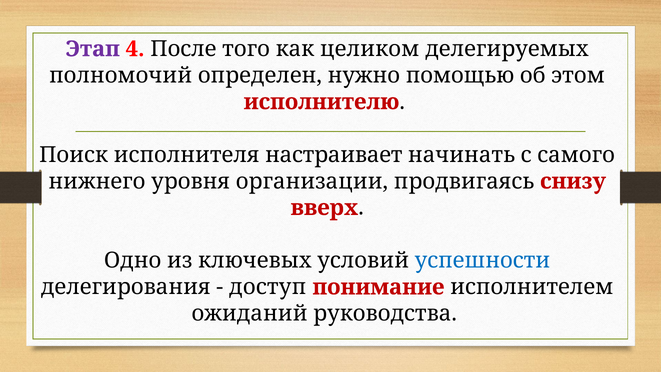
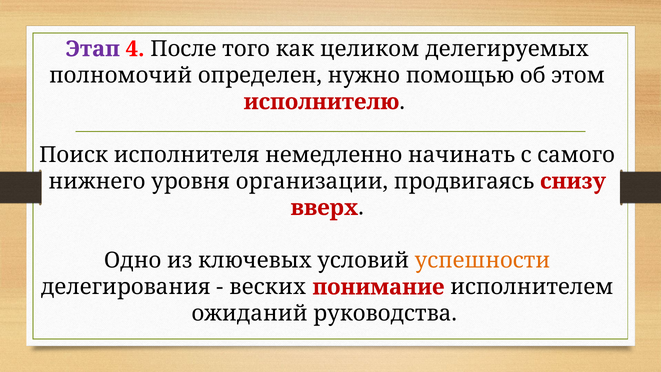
настраивает: настраивает -> немедленно (334, 155)
успешности colour: blue -> orange (482, 261)
доступ: доступ -> веских (268, 287)
